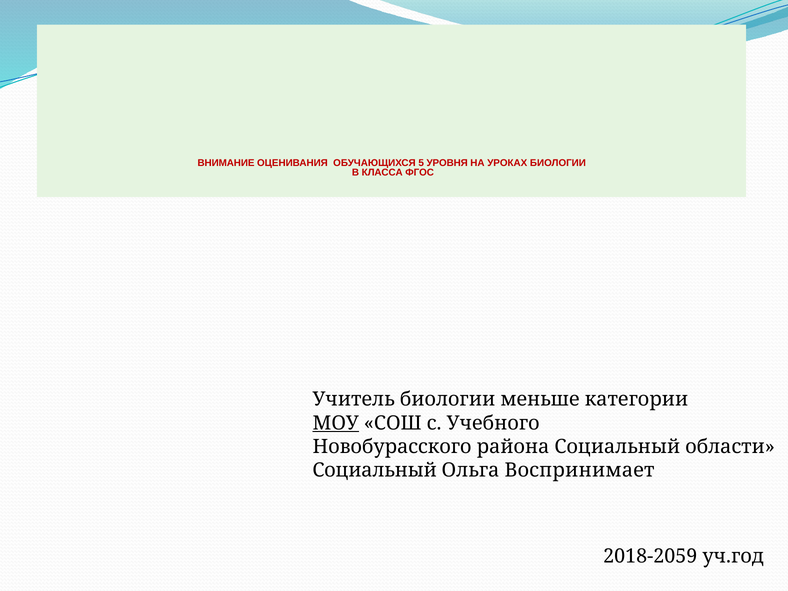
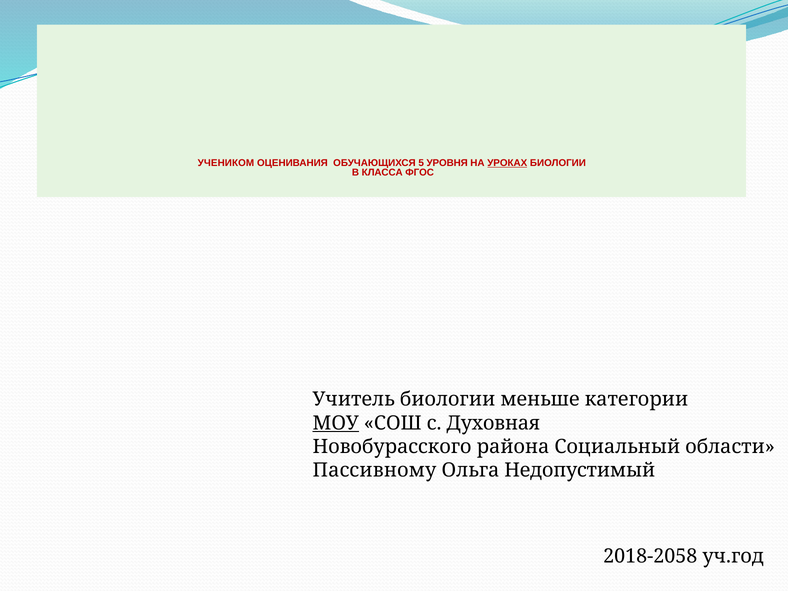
ВНИМАНИЕ: ВНИМАНИЕ -> УЧЕНИКОМ (226, 163)
УРОКАХ underline: none -> present (507, 163)
Учебного: Учебного -> Духовная (493, 423)
Социальный: Социальный -> Пассивному (374, 470)
Воспринимает: Воспринимает -> Недопустимый (580, 470)
2018-2059: 2018-2059 -> 2018-2058 (650, 556)
